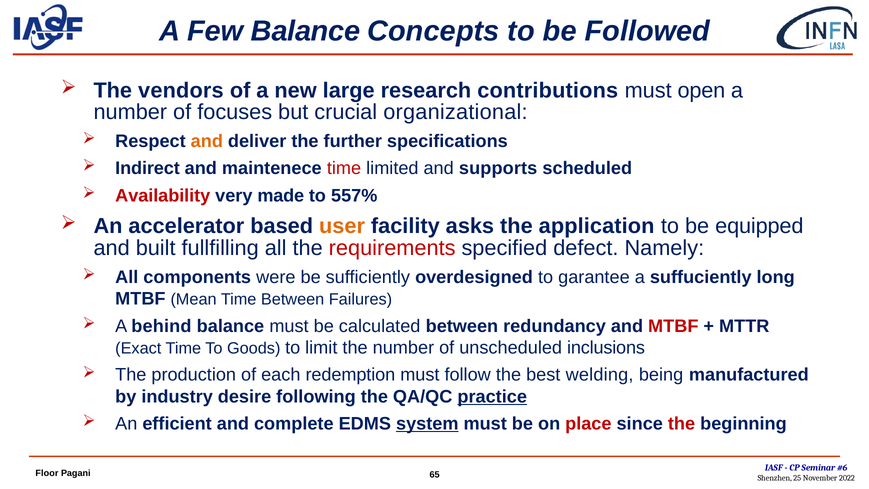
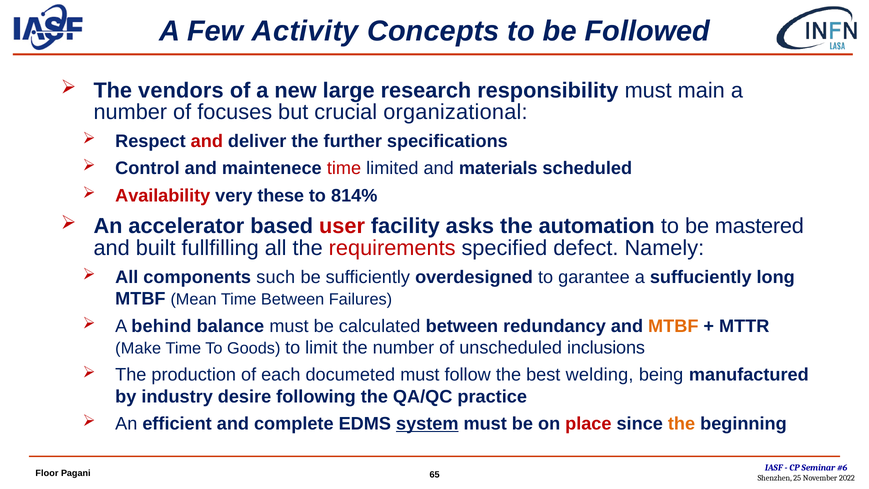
Few Balance: Balance -> Activity (305, 31)
contributions: contributions -> responsibility (548, 90)
open: open -> main (701, 90)
and colour: orange -> red (207, 141)
Indirect: Indirect -> Control (147, 168)
supports: supports -> materials (498, 168)
made: made -> these (281, 196)
557%: 557% -> 814% (354, 196)
user colour: orange -> red (342, 226)
application: application -> automation (597, 226)
equipped: equipped -> mastered (759, 226)
were: were -> such (276, 277)
MTBF colour: red -> orange (673, 326)
Exact: Exact -> Make (138, 348)
redemption: redemption -> documeted (350, 375)
practice underline: present -> none (492, 397)
the colour: red -> orange (682, 424)
